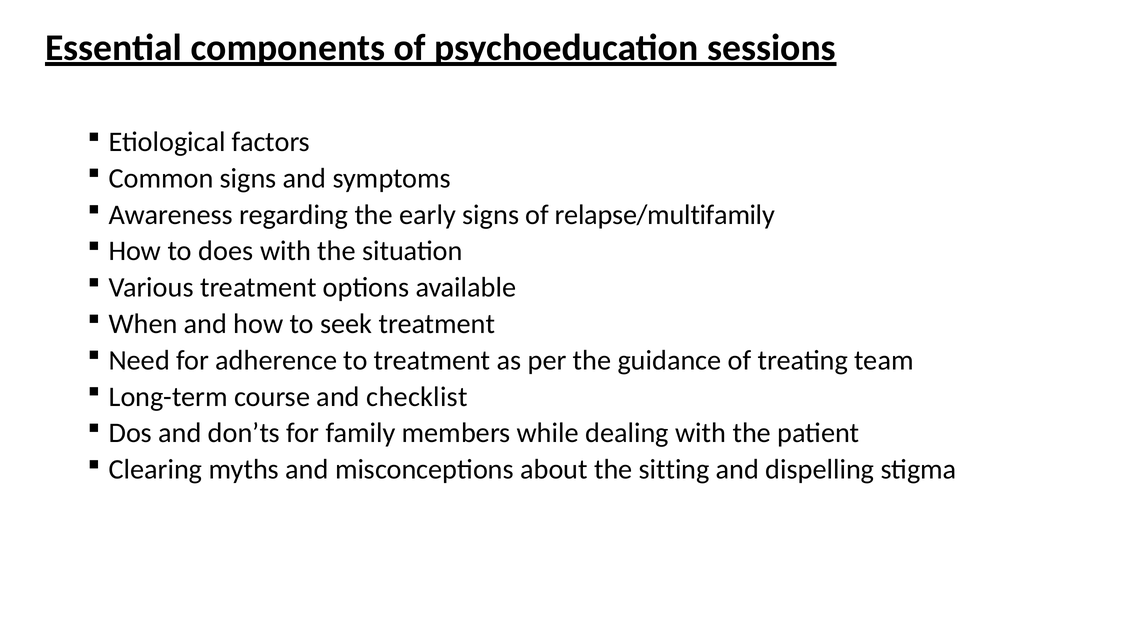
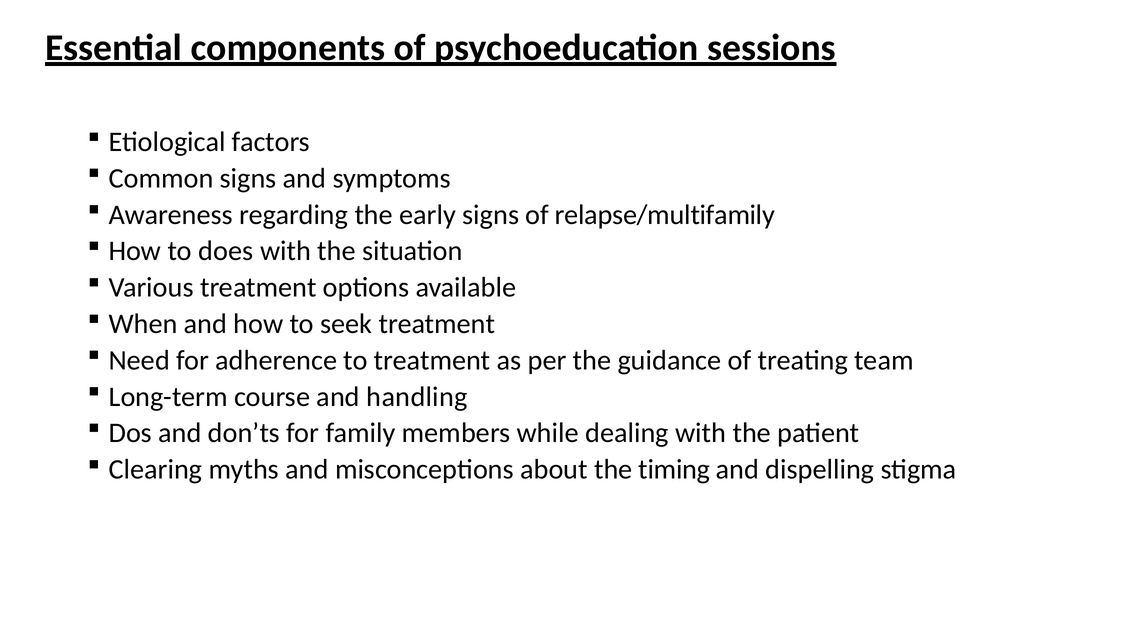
checklist: checklist -> handling (417, 397)
sitting: sitting -> timing (674, 470)
